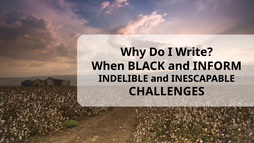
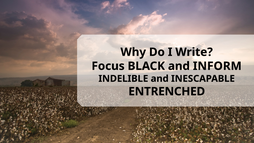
When: When -> Focus (108, 66)
CHALLENGES: CHALLENGES -> ENTRENCHED (167, 91)
